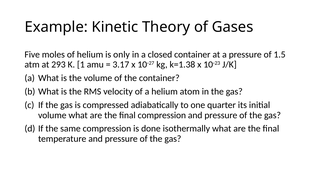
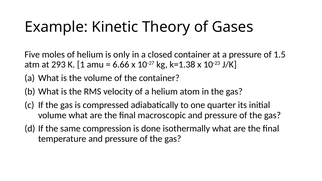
3.17: 3.17 -> 6.66 (121, 65)
final compression: compression -> macroscopic (162, 115)
